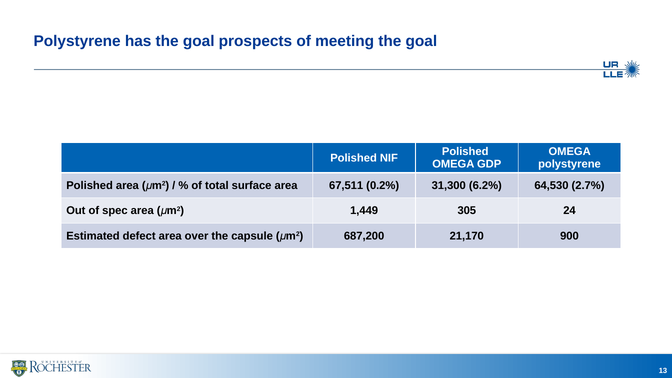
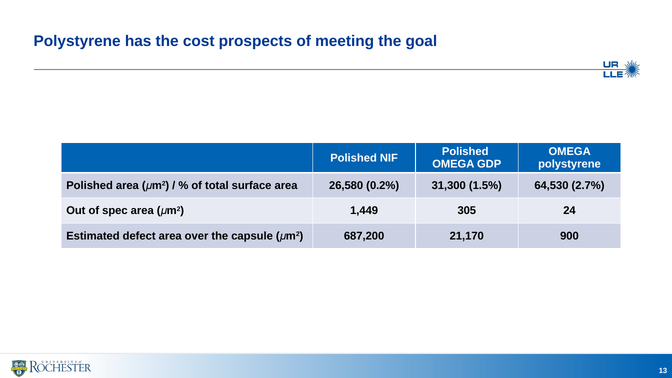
has the goal: goal -> cost (199, 41)
67,511: 67,511 -> 26,580 (346, 186)
6.2%: 6.2% -> 1.5% (485, 186)
